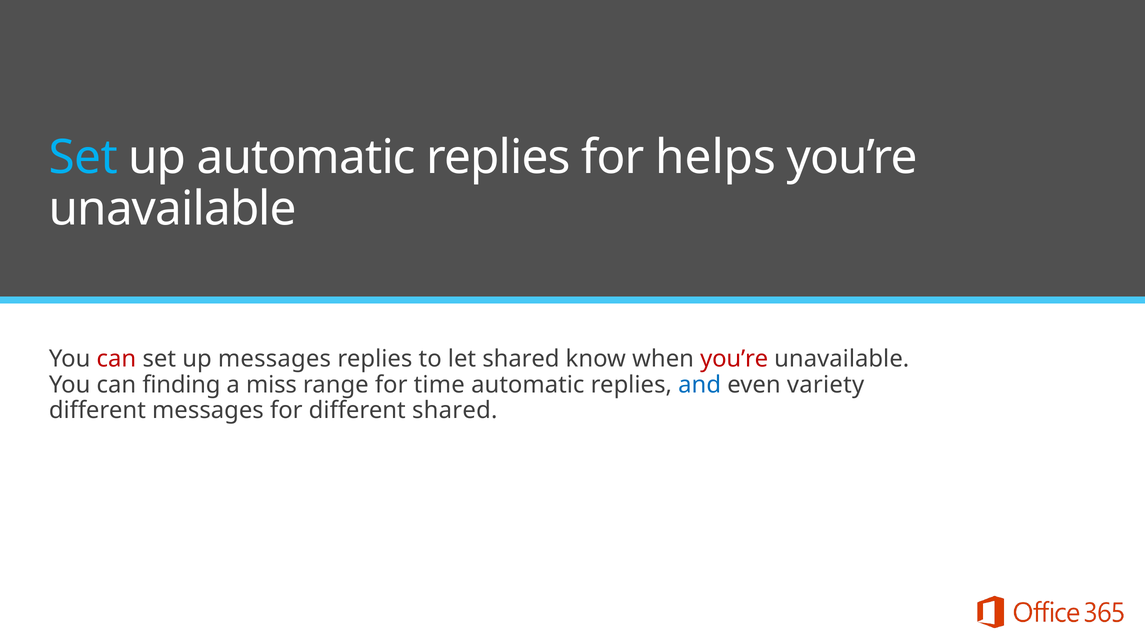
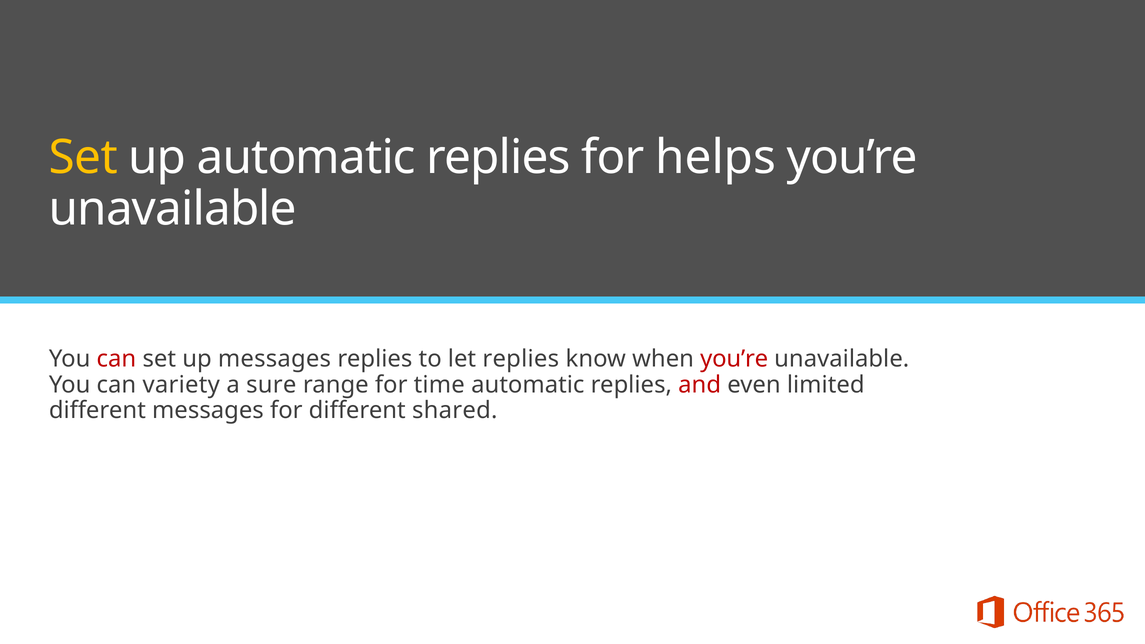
Set colour: light blue -> yellow (83, 158)
let shared: shared -> replies (521, 359)
finding: finding -> variety (181, 385)
miss: miss -> sure (271, 385)
and colour: blue -> red (700, 385)
variety: variety -> limited (826, 385)
